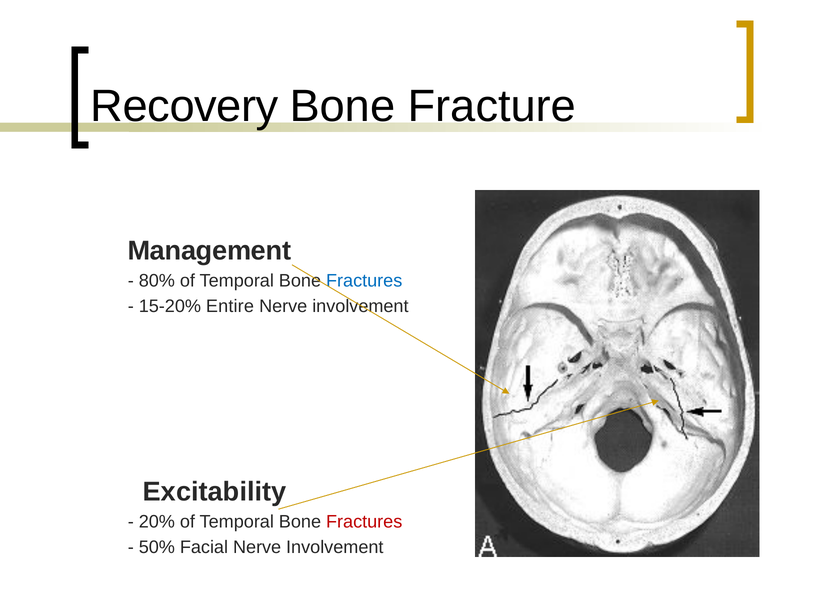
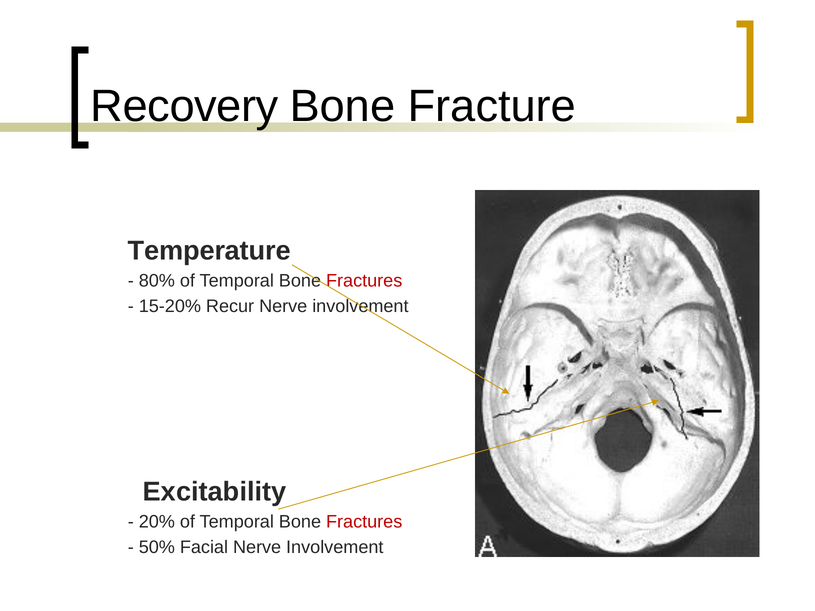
Management: Management -> Temperature (209, 251)
Fractures colour: blue -> red (364, 281)
Entire: Entire -> Recur (230, 306)
